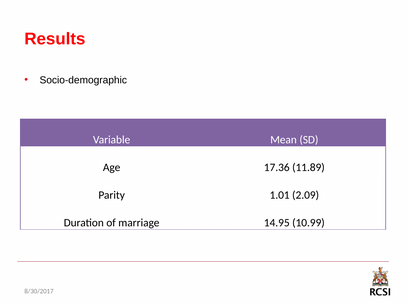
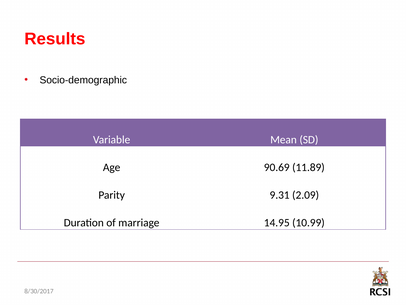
17.36: 17.36 -> 90.69 (277, 167)
1.01: 1.01 -> 9.31 (280, 195)
